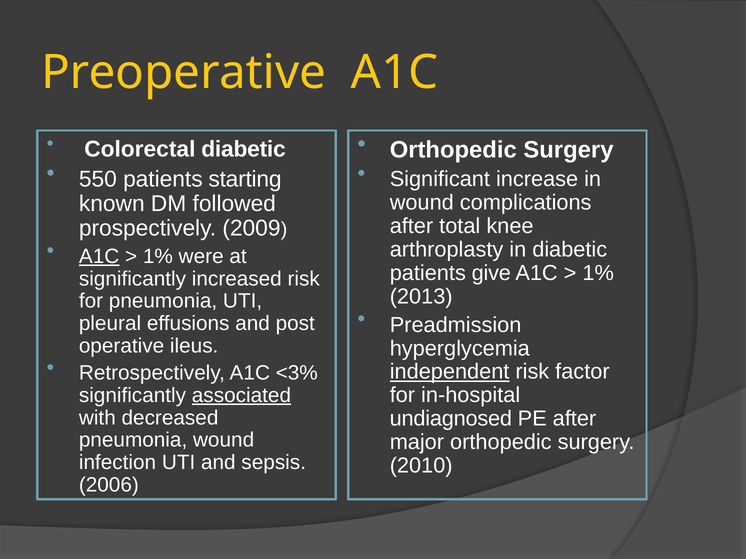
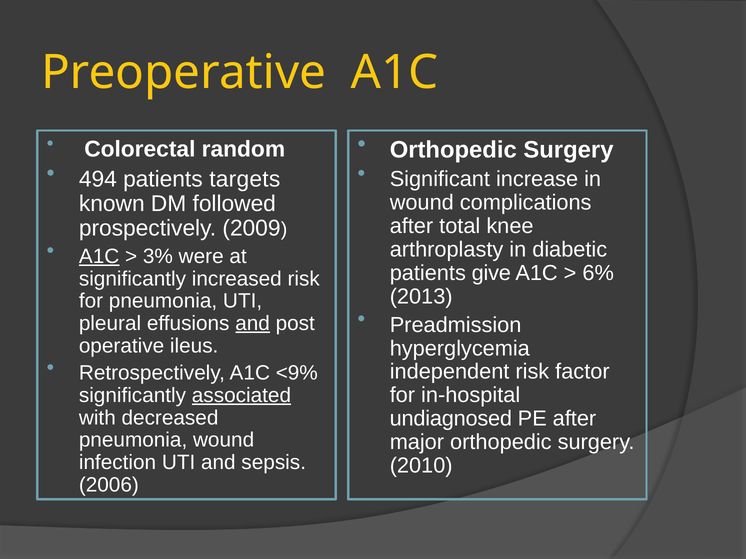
Colorectal diabetic: diabetic -> random (243, 149)
550: 550 -> 494 (98, 179)
starting: starting -> targets (245, 179)
1%: 1% -> 3% (158, 257)
1%: 1% -> 6% (598, 273)
and underline: none -> present (253, 324)
<3%: <3% -> <9% (297, 373)
independent underline: present -> none (450, 372)
